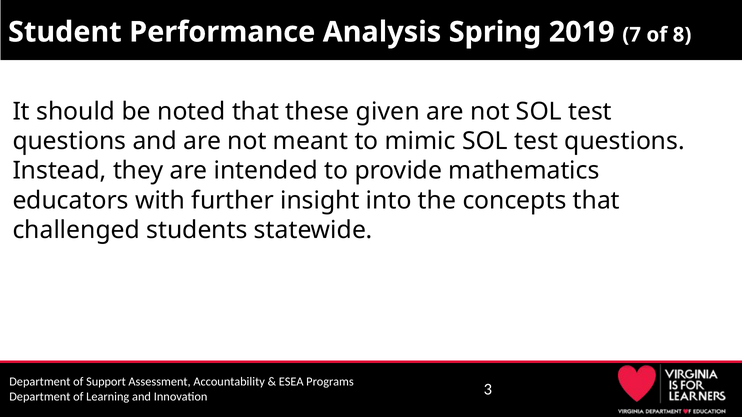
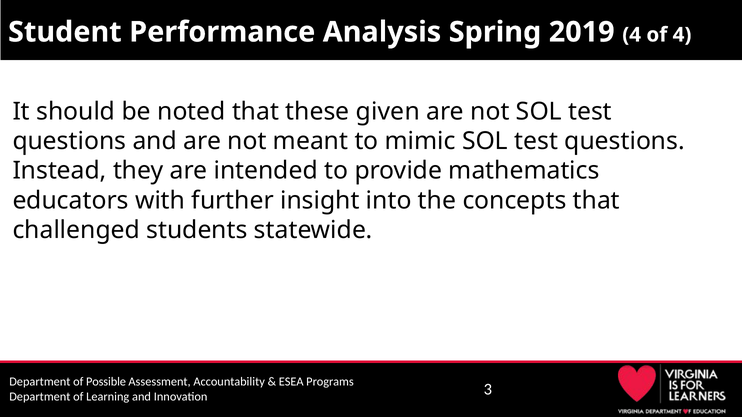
2019 7: 7 -> 4 (632, 35)
of 8: 8 -> 4 (682, 35)
Support: Support -> Possible (106, 382)
